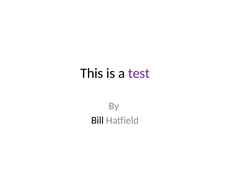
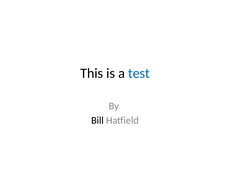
test colour: purple -> blue (139, 73)
